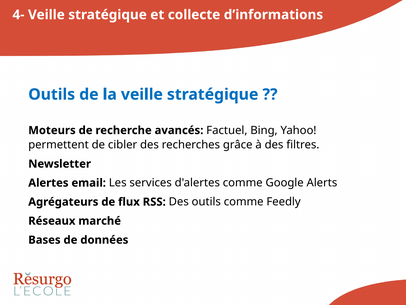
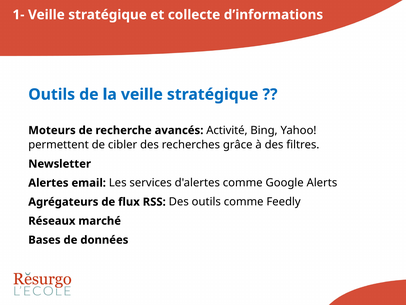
4-: 4- -> 1- (18, 15)
Factuel: Factuel -> Activité (227, 130)
